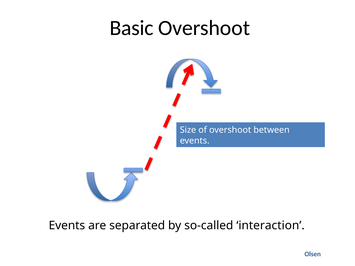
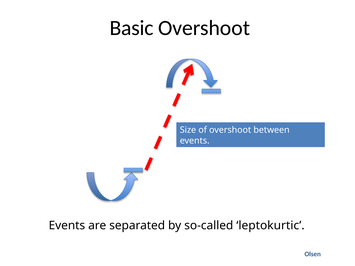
interaction: interaction -> leptokurtic (270, 226)
